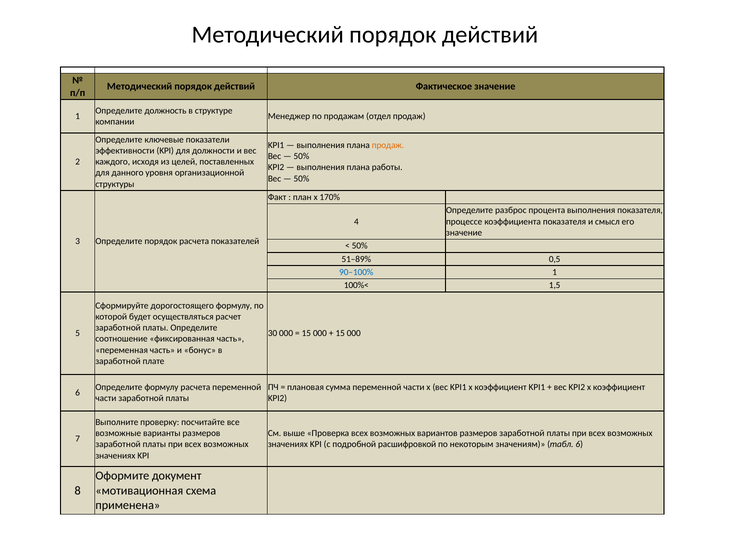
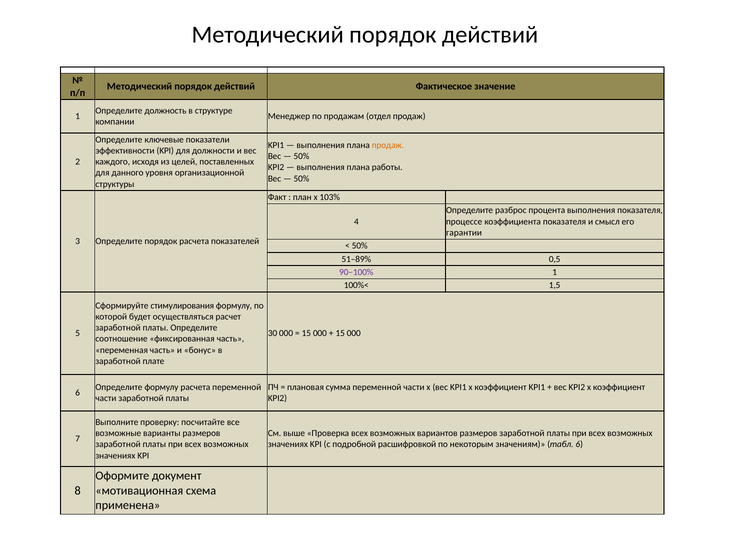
170%: 170% -> 103% (330, 197)
значение: значение -> гарантии (464, 232)
90–100% colour: blue -> purple (356, 272)
дорогостоящего: дорогостоящего -> стимулирования (182, 305)
